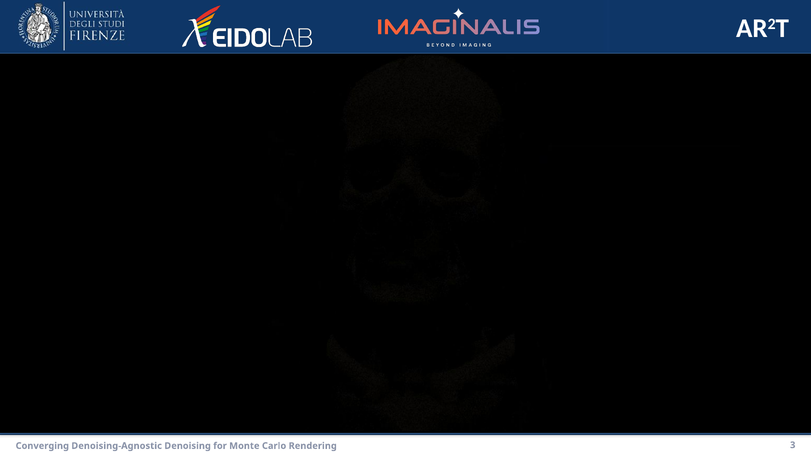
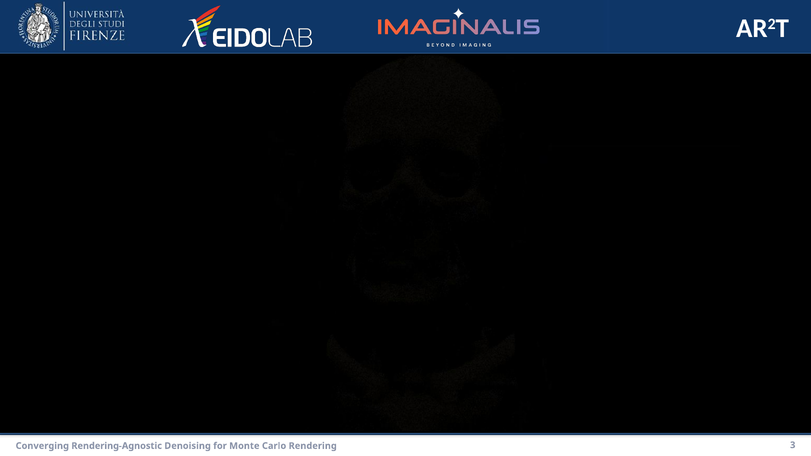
Denoising-Agnostic: Denoising-Agnostic -> Rendering-Agnostic (117, 446)
